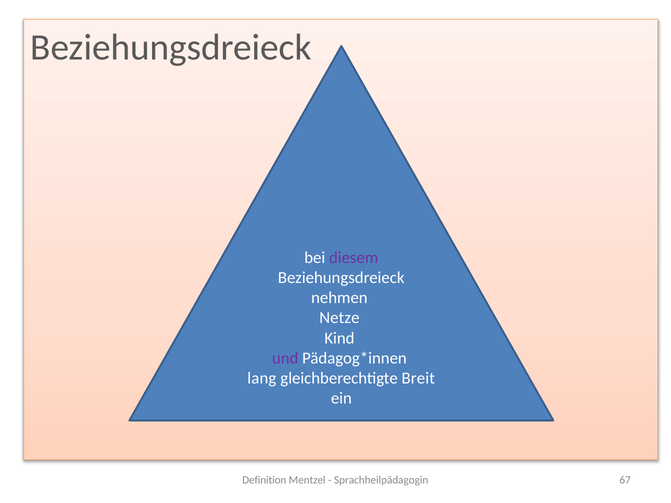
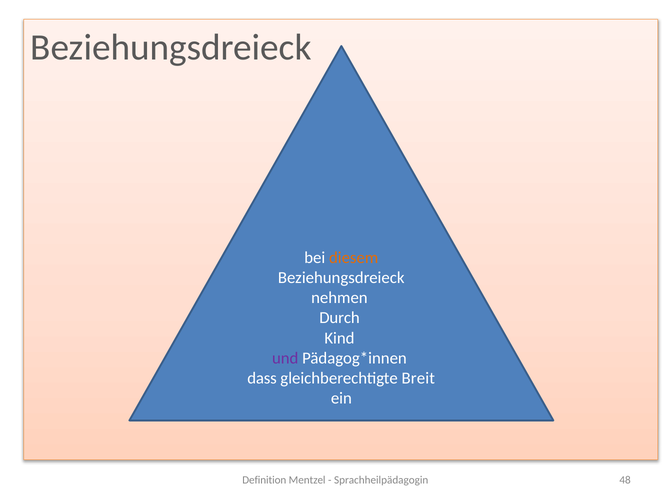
diesem colour: purple -> orange (354, 258)
Netze: Netze -> Durch (340, 318)
lang: lang -> dass (262, 378)
67: 67 -> 48 (625, 480)
